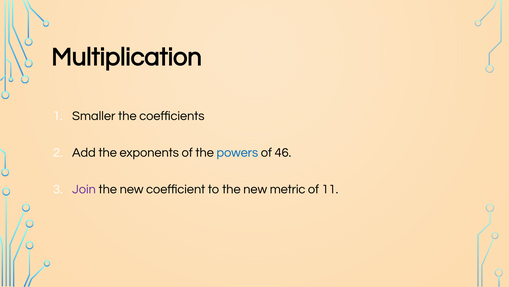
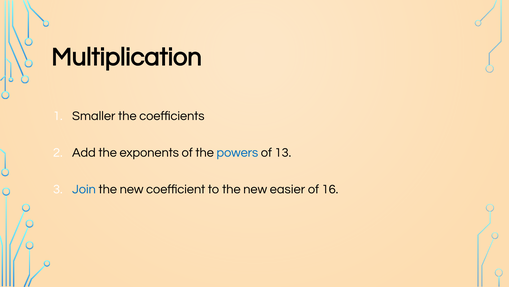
46: 46 -> 13 (283, 152)
Join colour: purple -> blue (84, 189)
metric: metric -> easier (287, 189)
11: 11 -> 16 (330, 189)
